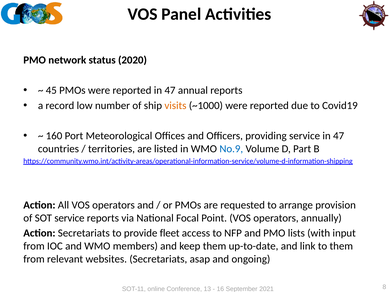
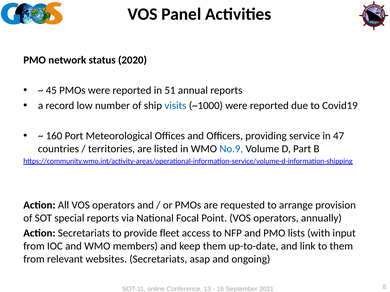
reported in 47: 47 -> 51 (170, 91)
visits colour: orange -> blue (175, 106)
SOT service: service -> special (69, 218)
